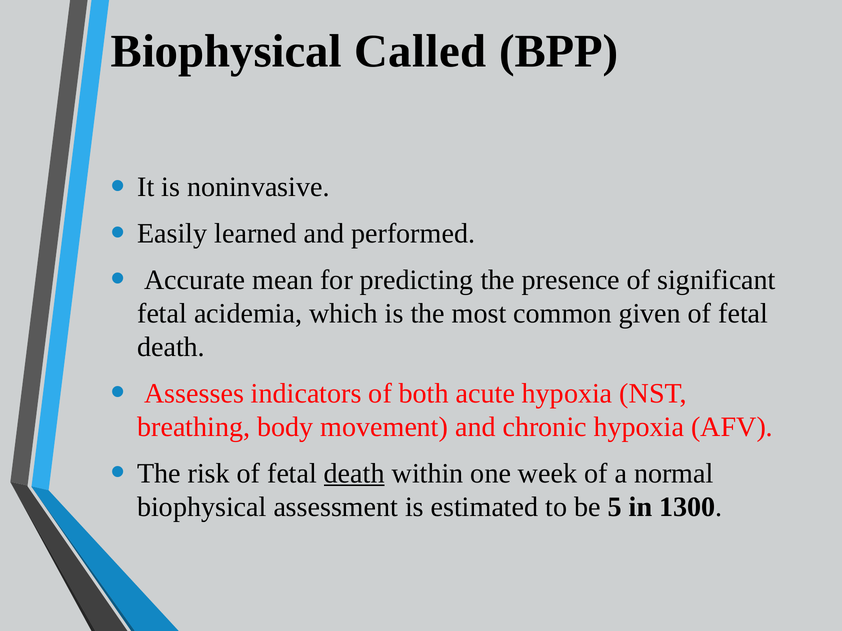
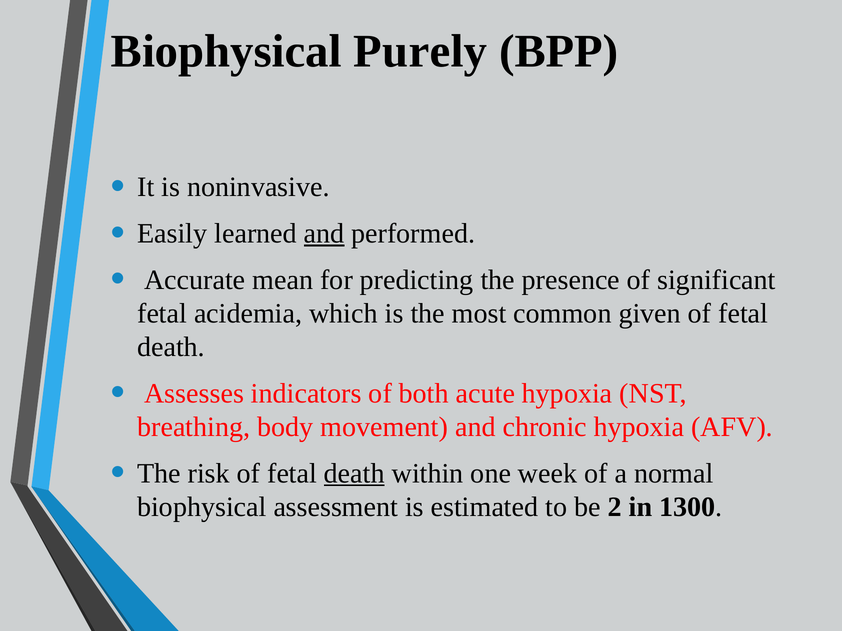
Called: Called -> Purely (420, 51)
and underline: none -> present (324, 234)
5: 5 -> 2 (615, 507)
